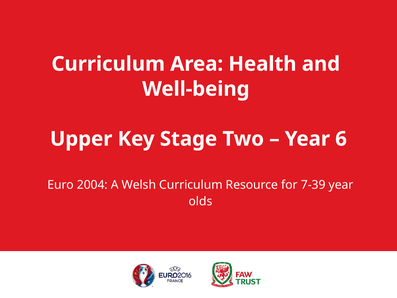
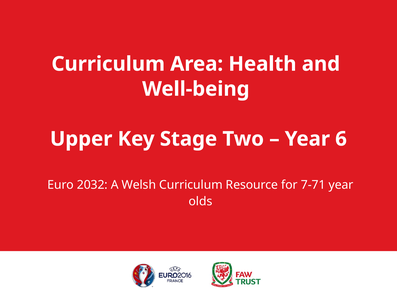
2004: 2004 -> 2032 (92, 185)
7-39: 7-39 -> 7-71 (313, 185)
